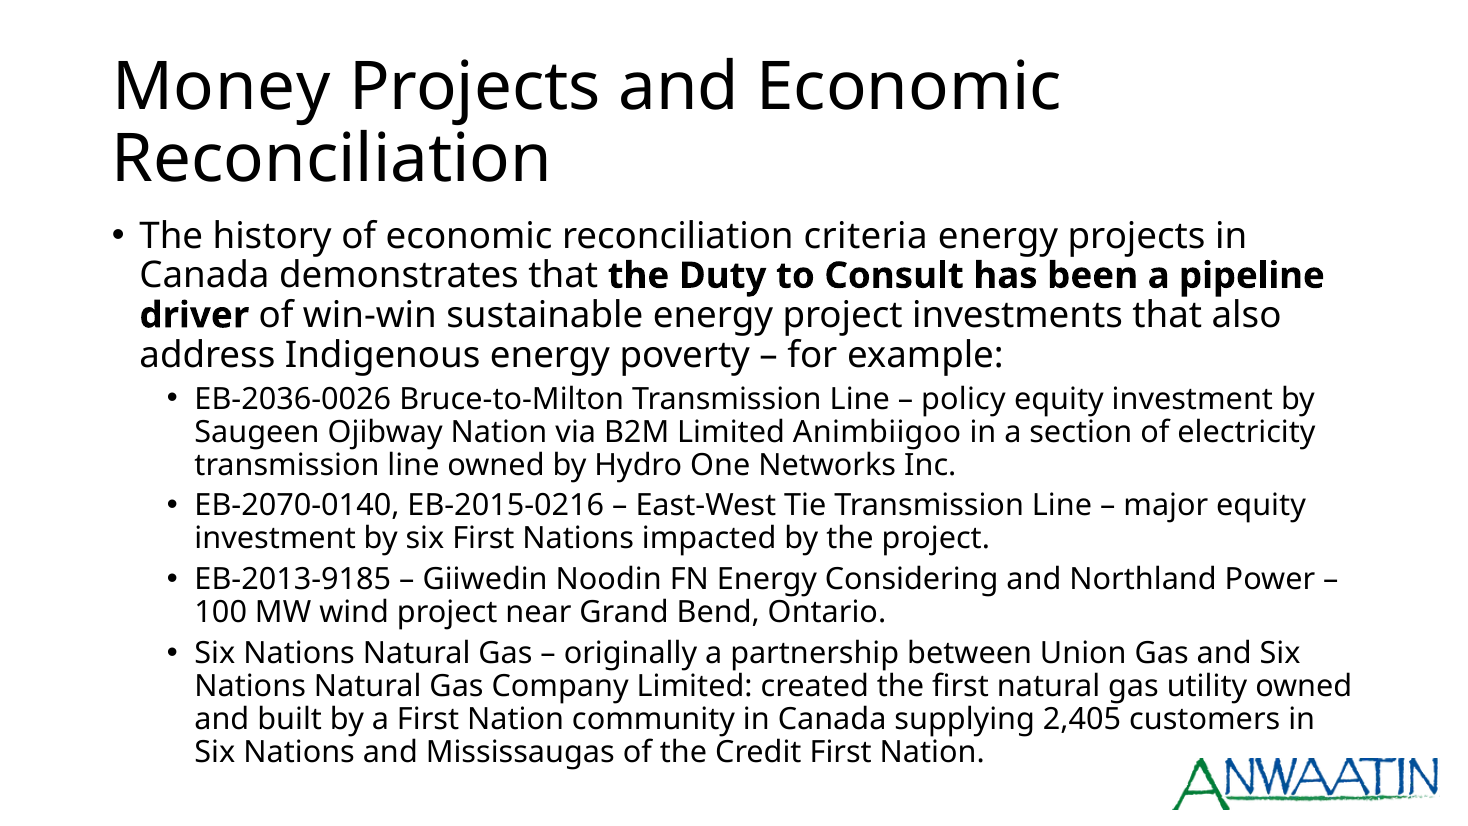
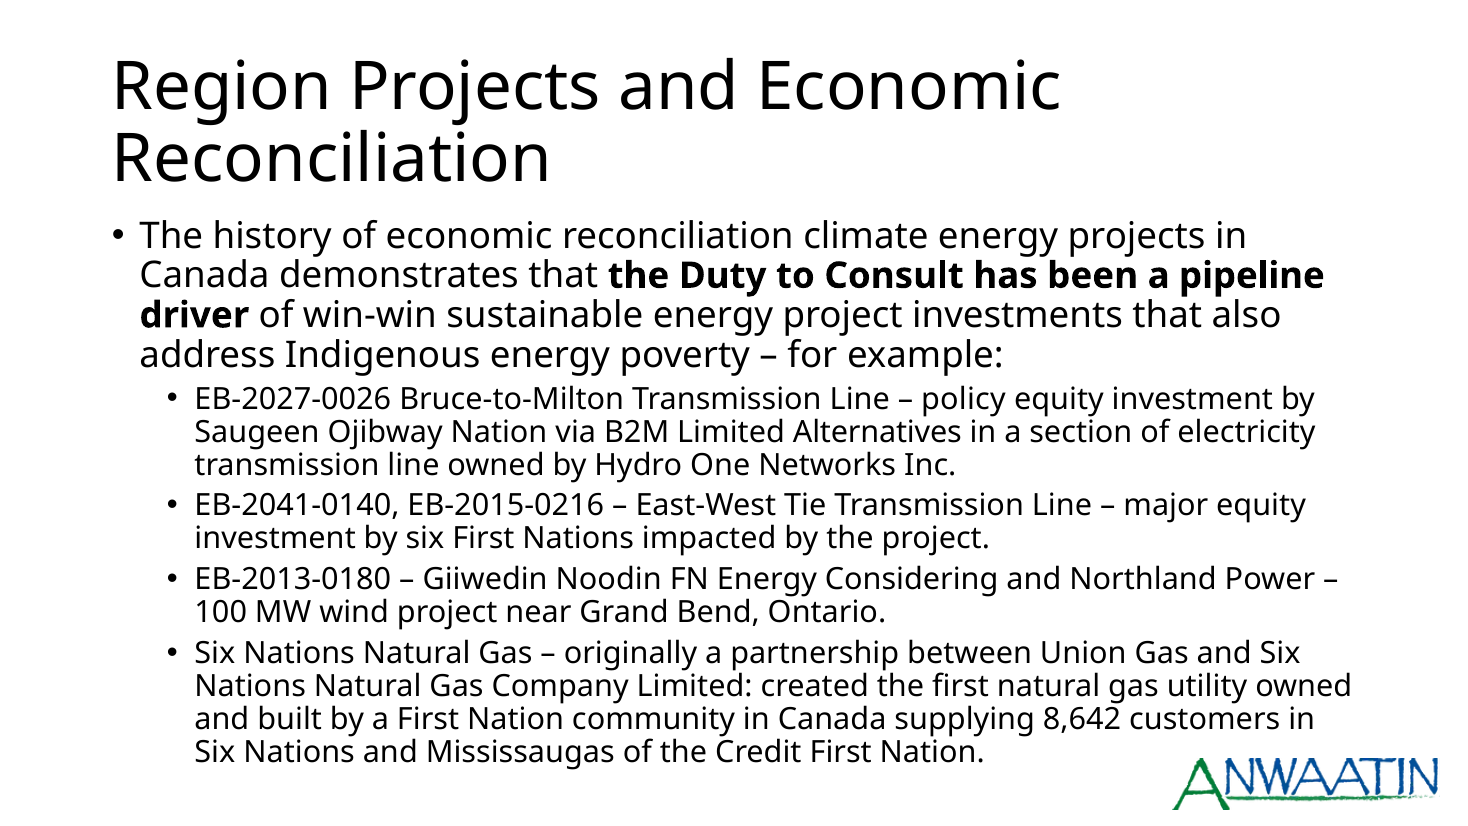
Money: Money -> Region (222, 87)
criteria: criteria -> climate (866, 236)
EB-2036-0026: EB-2036-0026 -> EB-2027-0026 (293, 399)
Animbiigoo: Animbiigoo -> Alternatives (877, 432)
EB-2070-0140: EB-2070-0140 -> EB-2041-0140 (297, 506)
EB-2013-9185: EB-2013-9185 -> EB-2013-0180 (293, 579)
2,405: 2,405 -> 8,642 (1082, 719)
